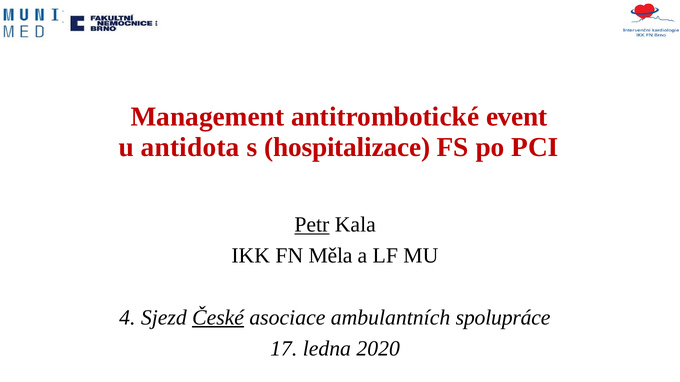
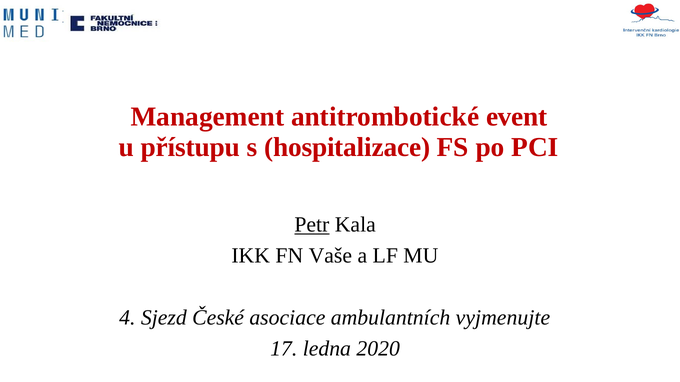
antidota: antidota -> přístupu (190, 147)
Měla: Měla -> Vaše (330, 256)
České underline: present -> none (218, 318)
spolupráce: spolupráce -> vyjmenujte (503, 318)
